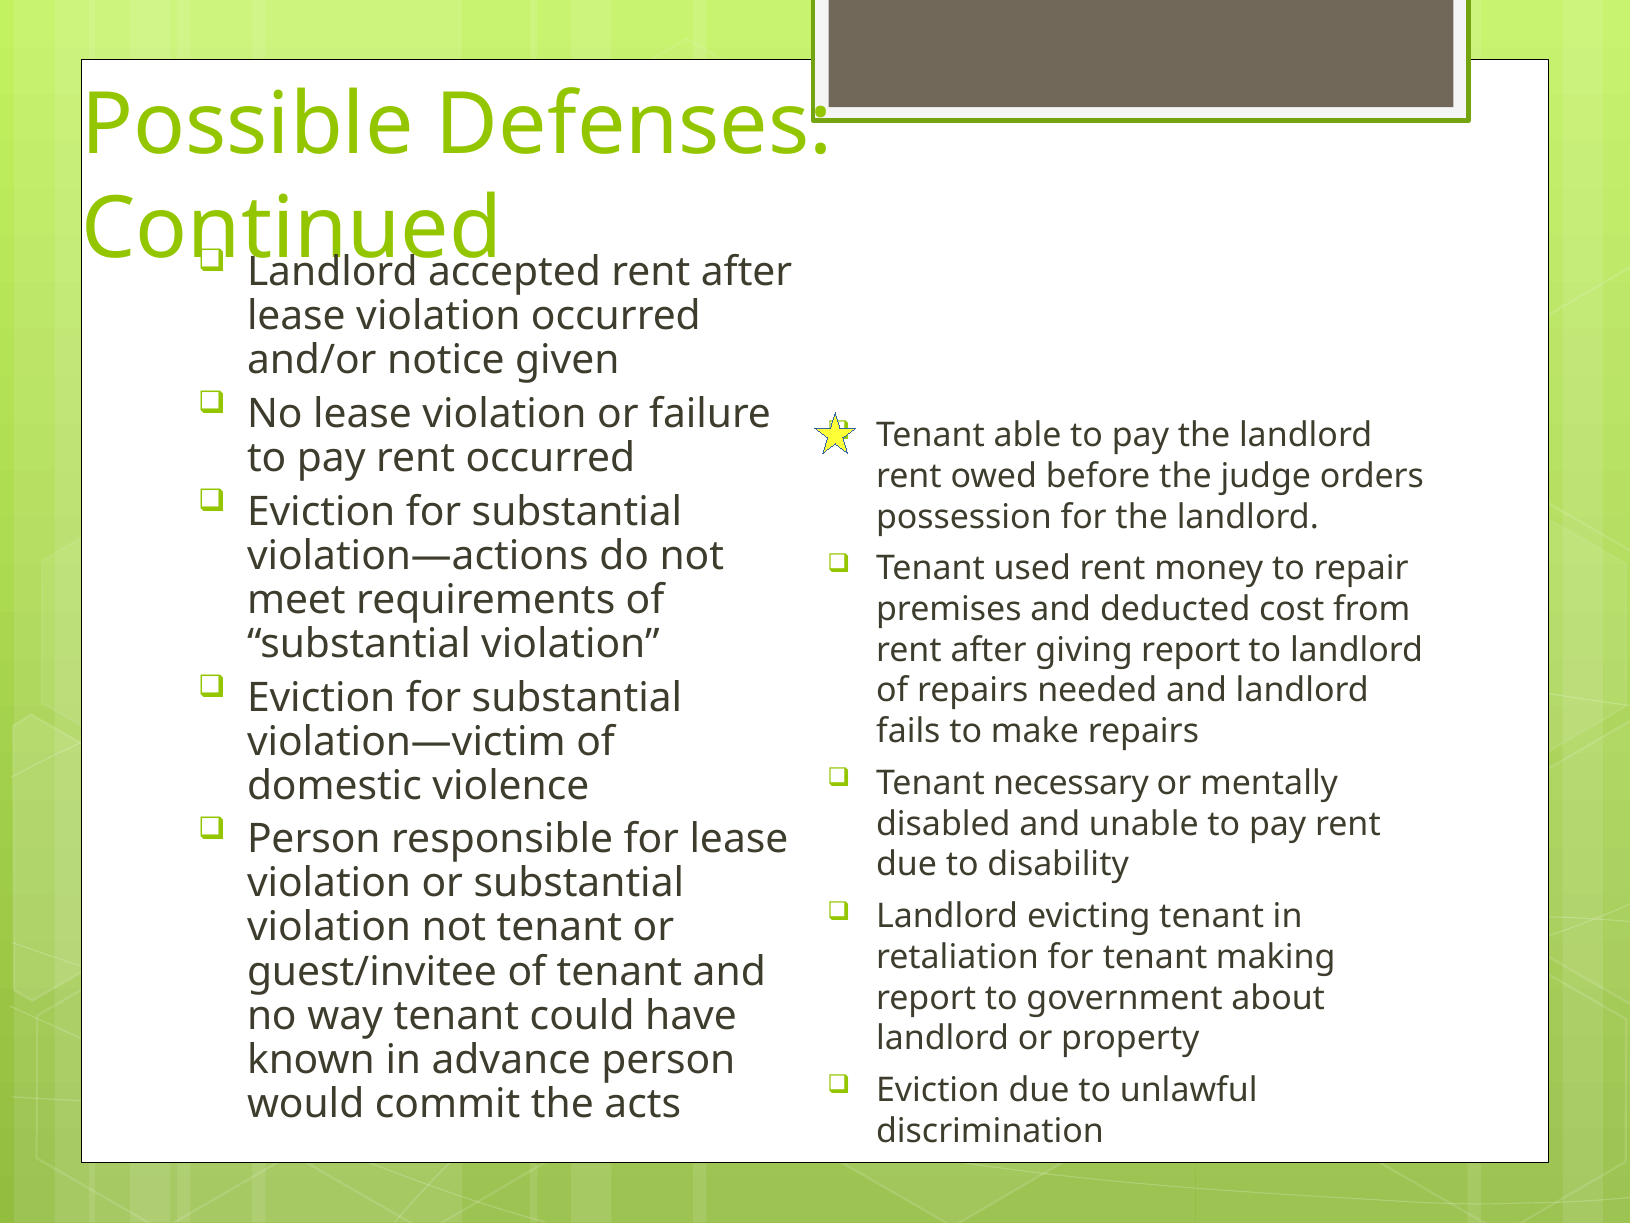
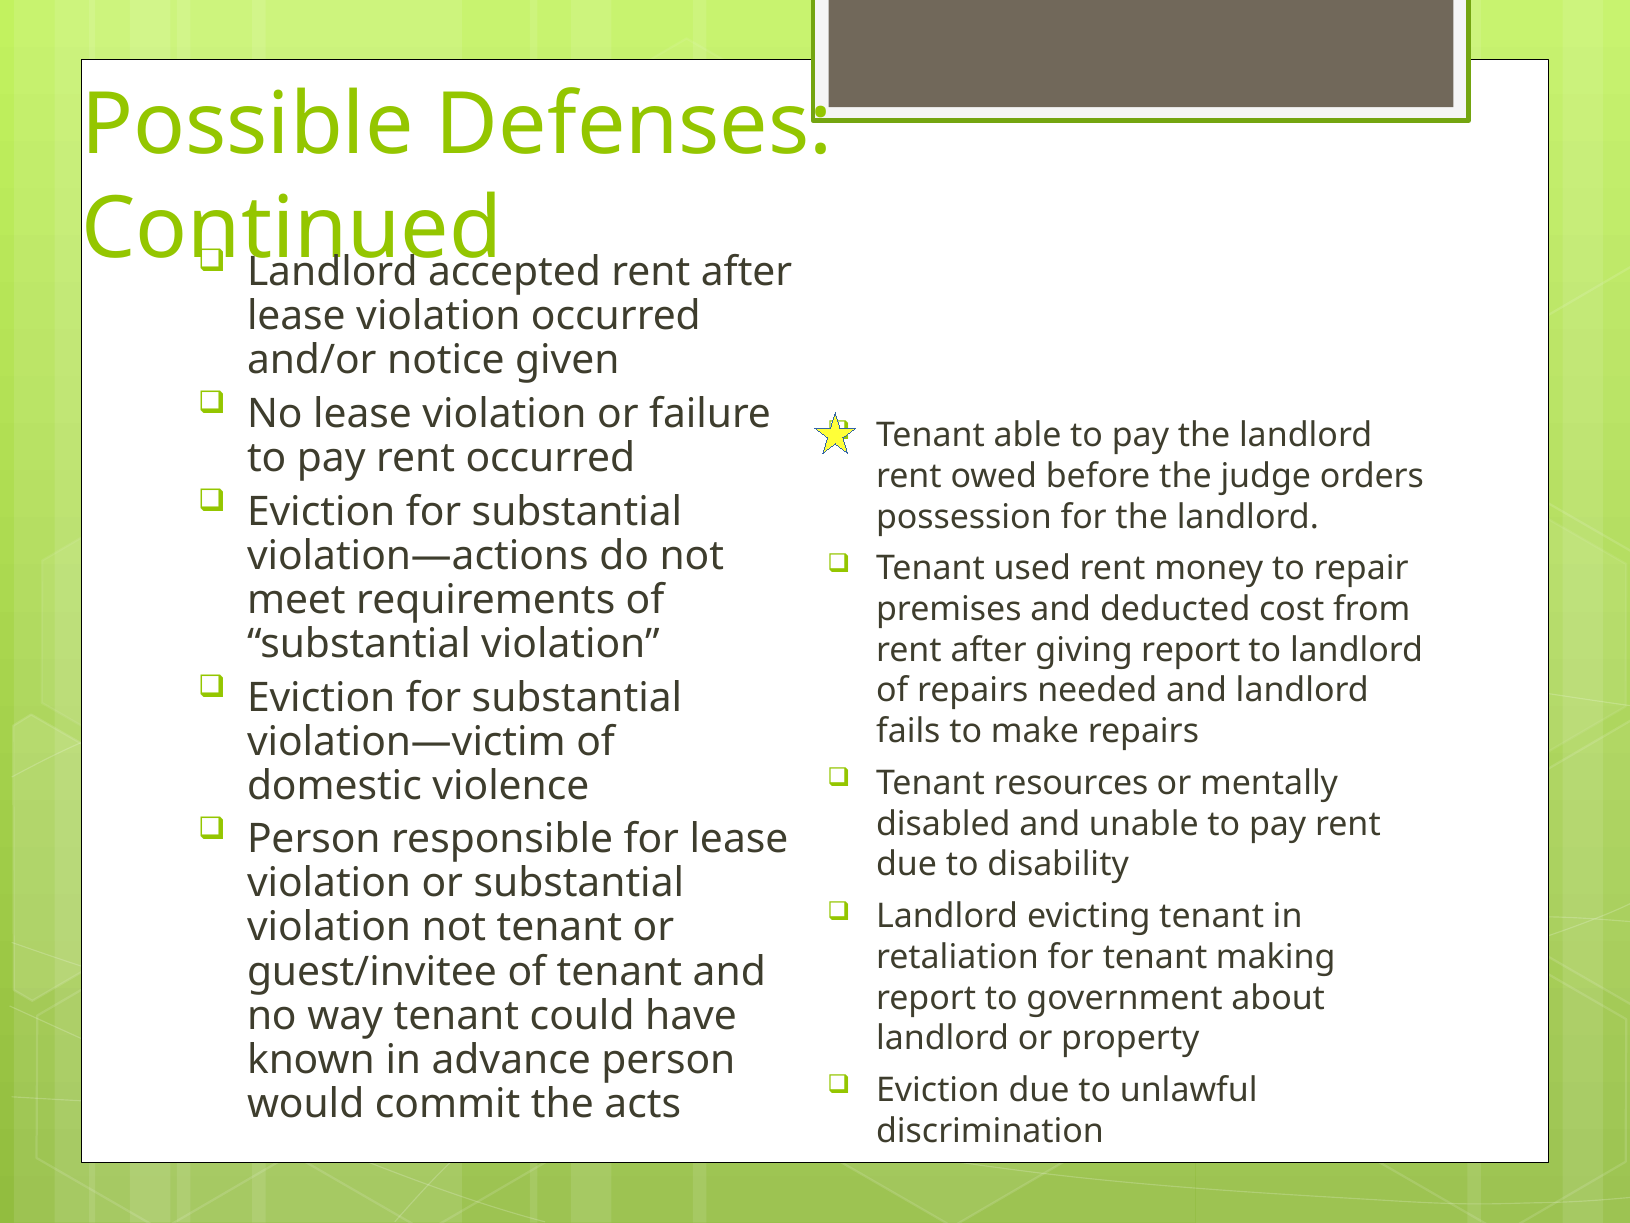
necessary: necessary -> resources (1071, 783)
